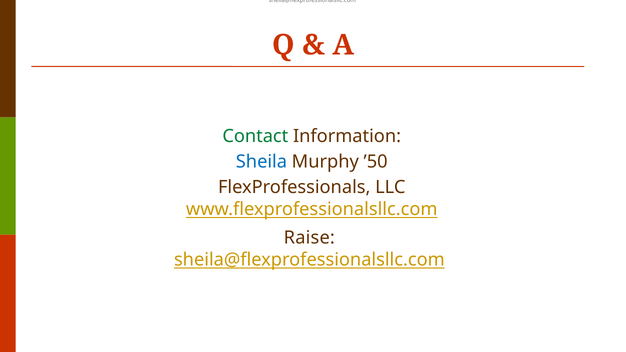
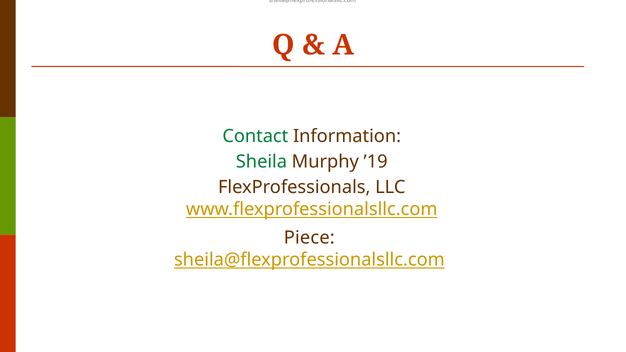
Sheila colour: blue -> green (261, 162)
’50: ’50 -> ’19 (376, 162)
Raise: Raise -> Piece (309, 238)
